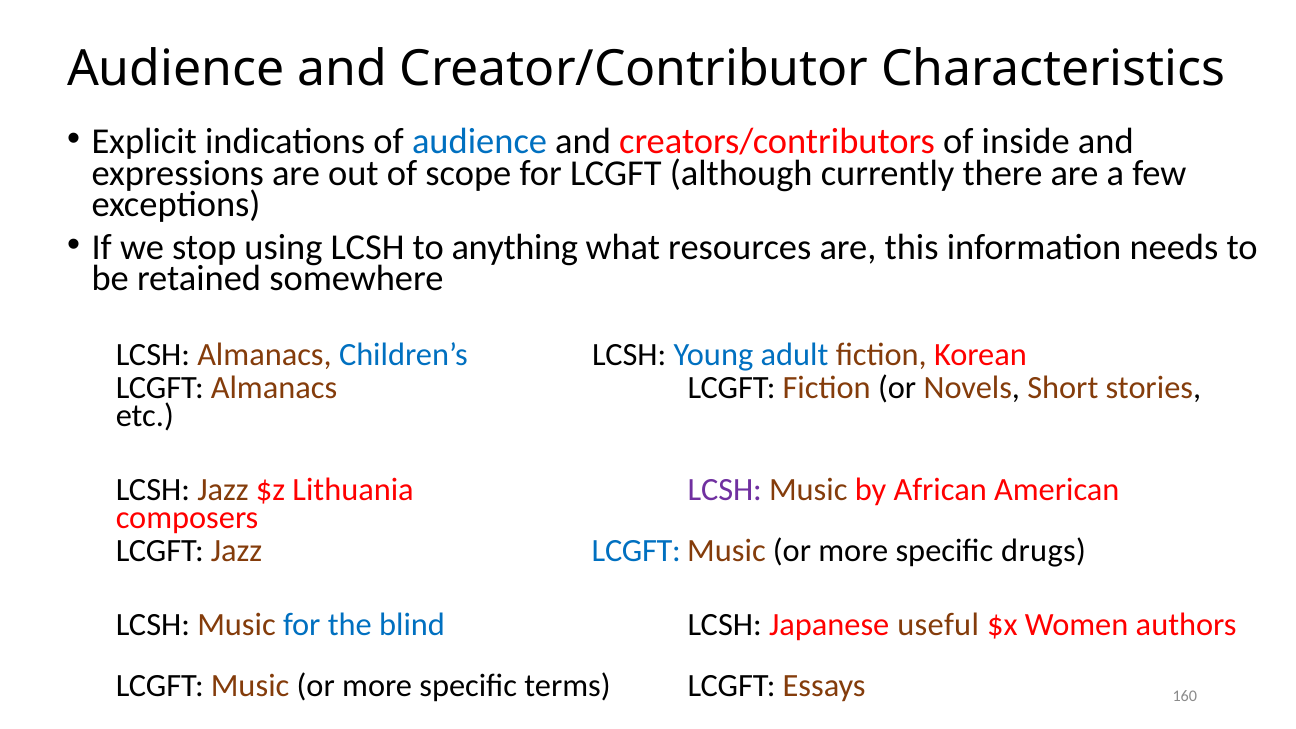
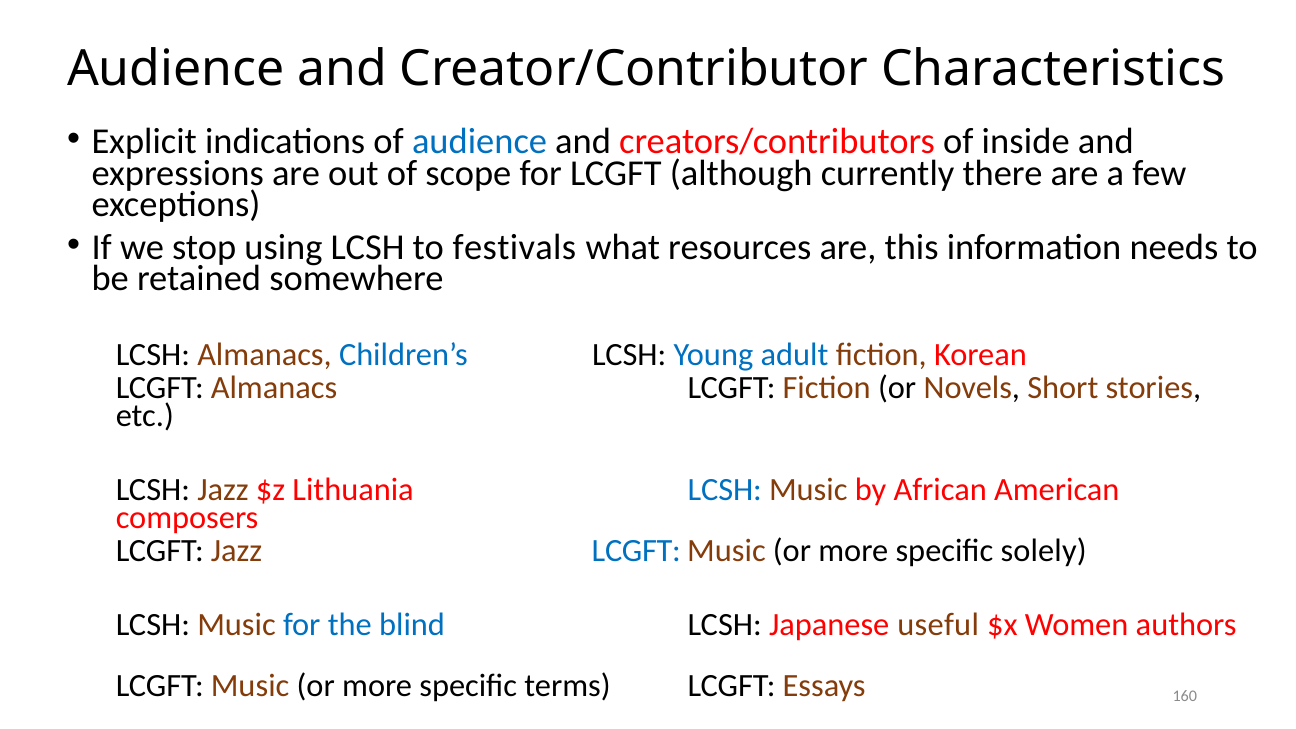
anything: anything -> festivals (514, 247)
LCSH colour: purple -> blue (725, 489)
drugs: drugs -> solely (1044, 551)
